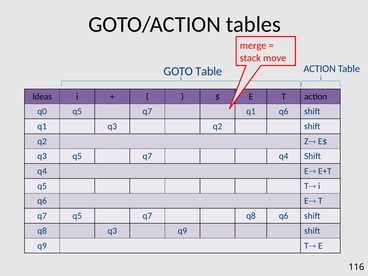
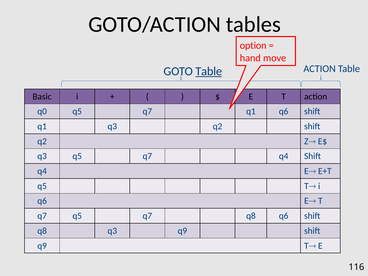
merge: merge -> option (253, 46)
stack: stack -> hand (250, 58)
Table underline: none -> present (209, 71)
Ideas: Ideas -> Basic (42, 96)
